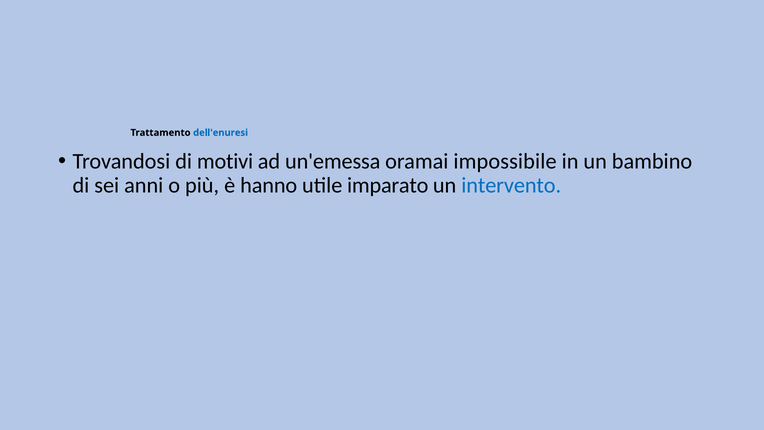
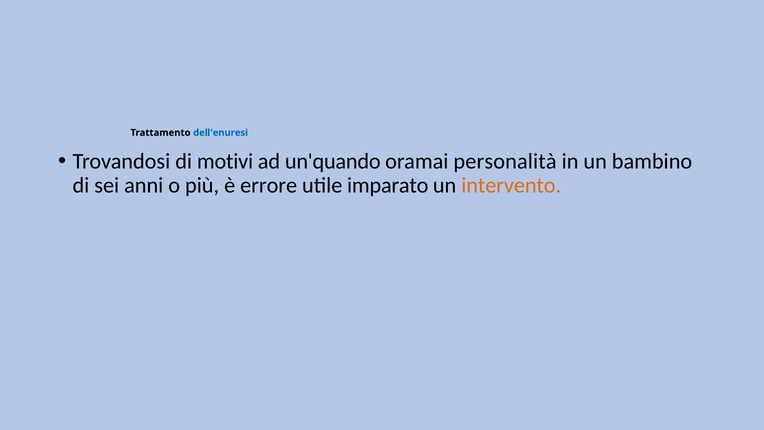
un'emessa: un'emessa -> un'quando (333, 161)
impossibile: impossibile -> personalità (505, 161)
hanno: hanno -> errore (269, 185)
intervento colour: blue -> orange (511, 185)
